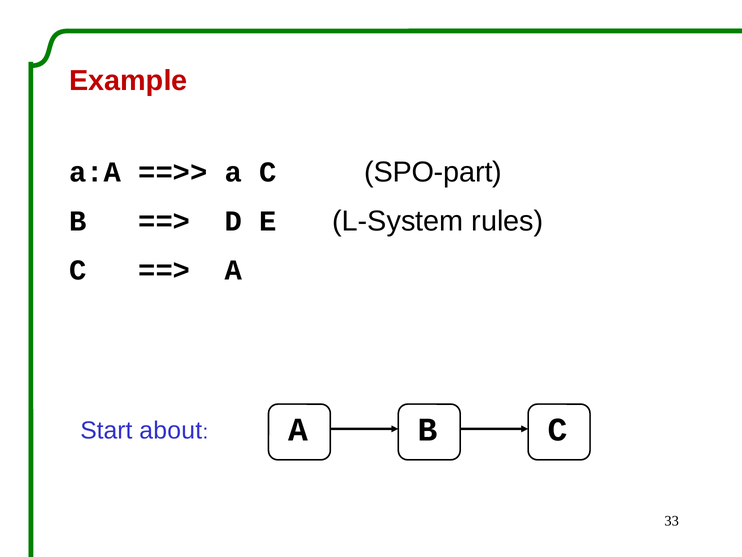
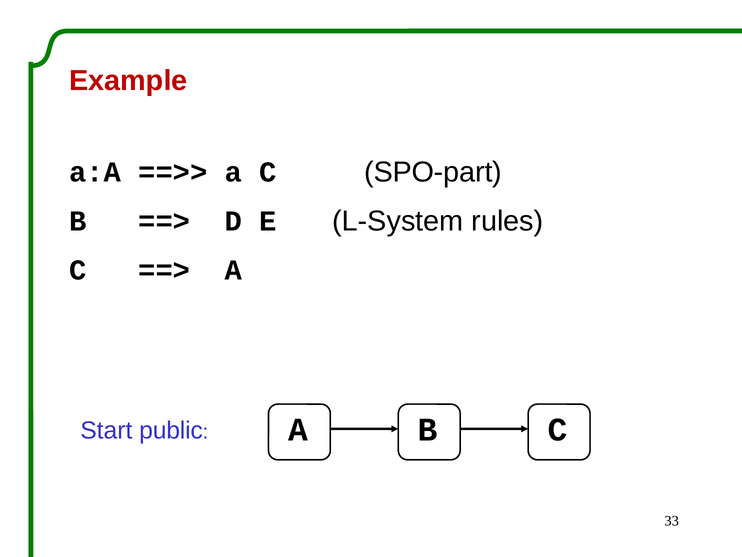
about: about -> public (171, 430)
